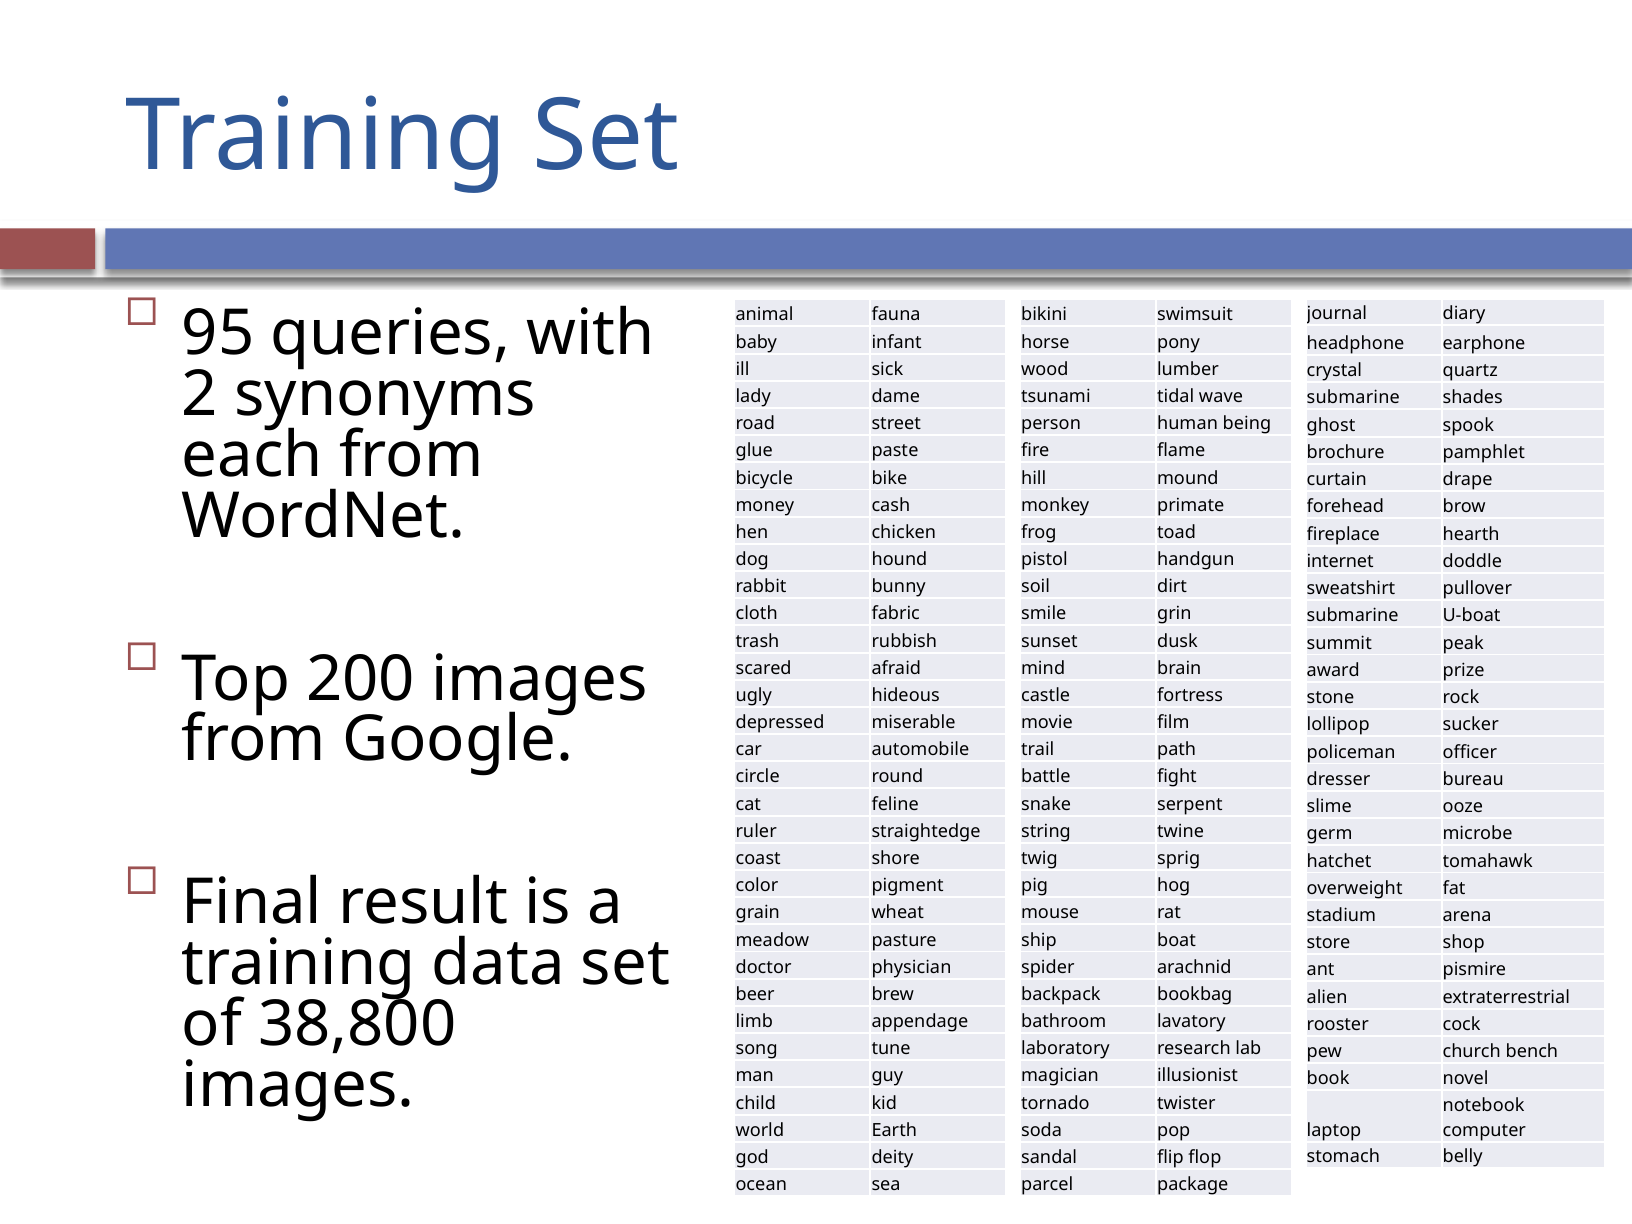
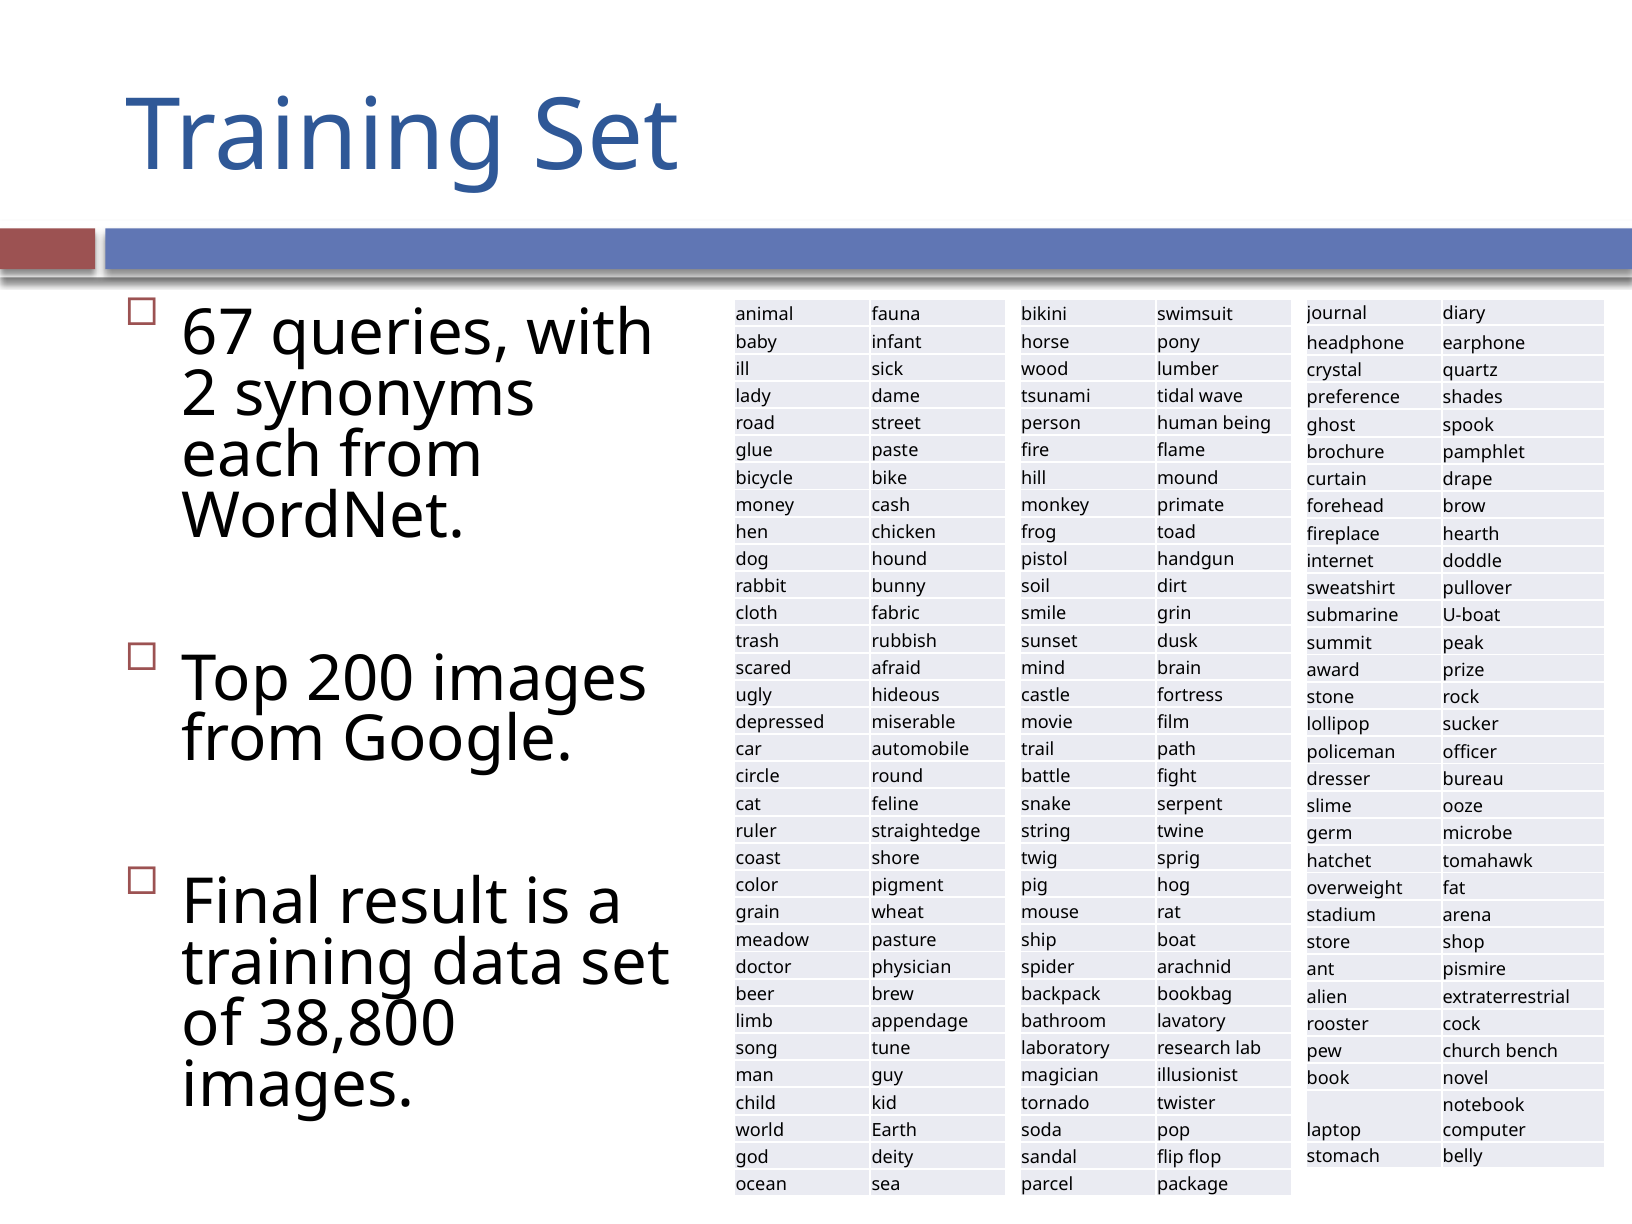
95: 95 -> 67 (218, 334)
submarine: submarine -> preference (1353, 398)
